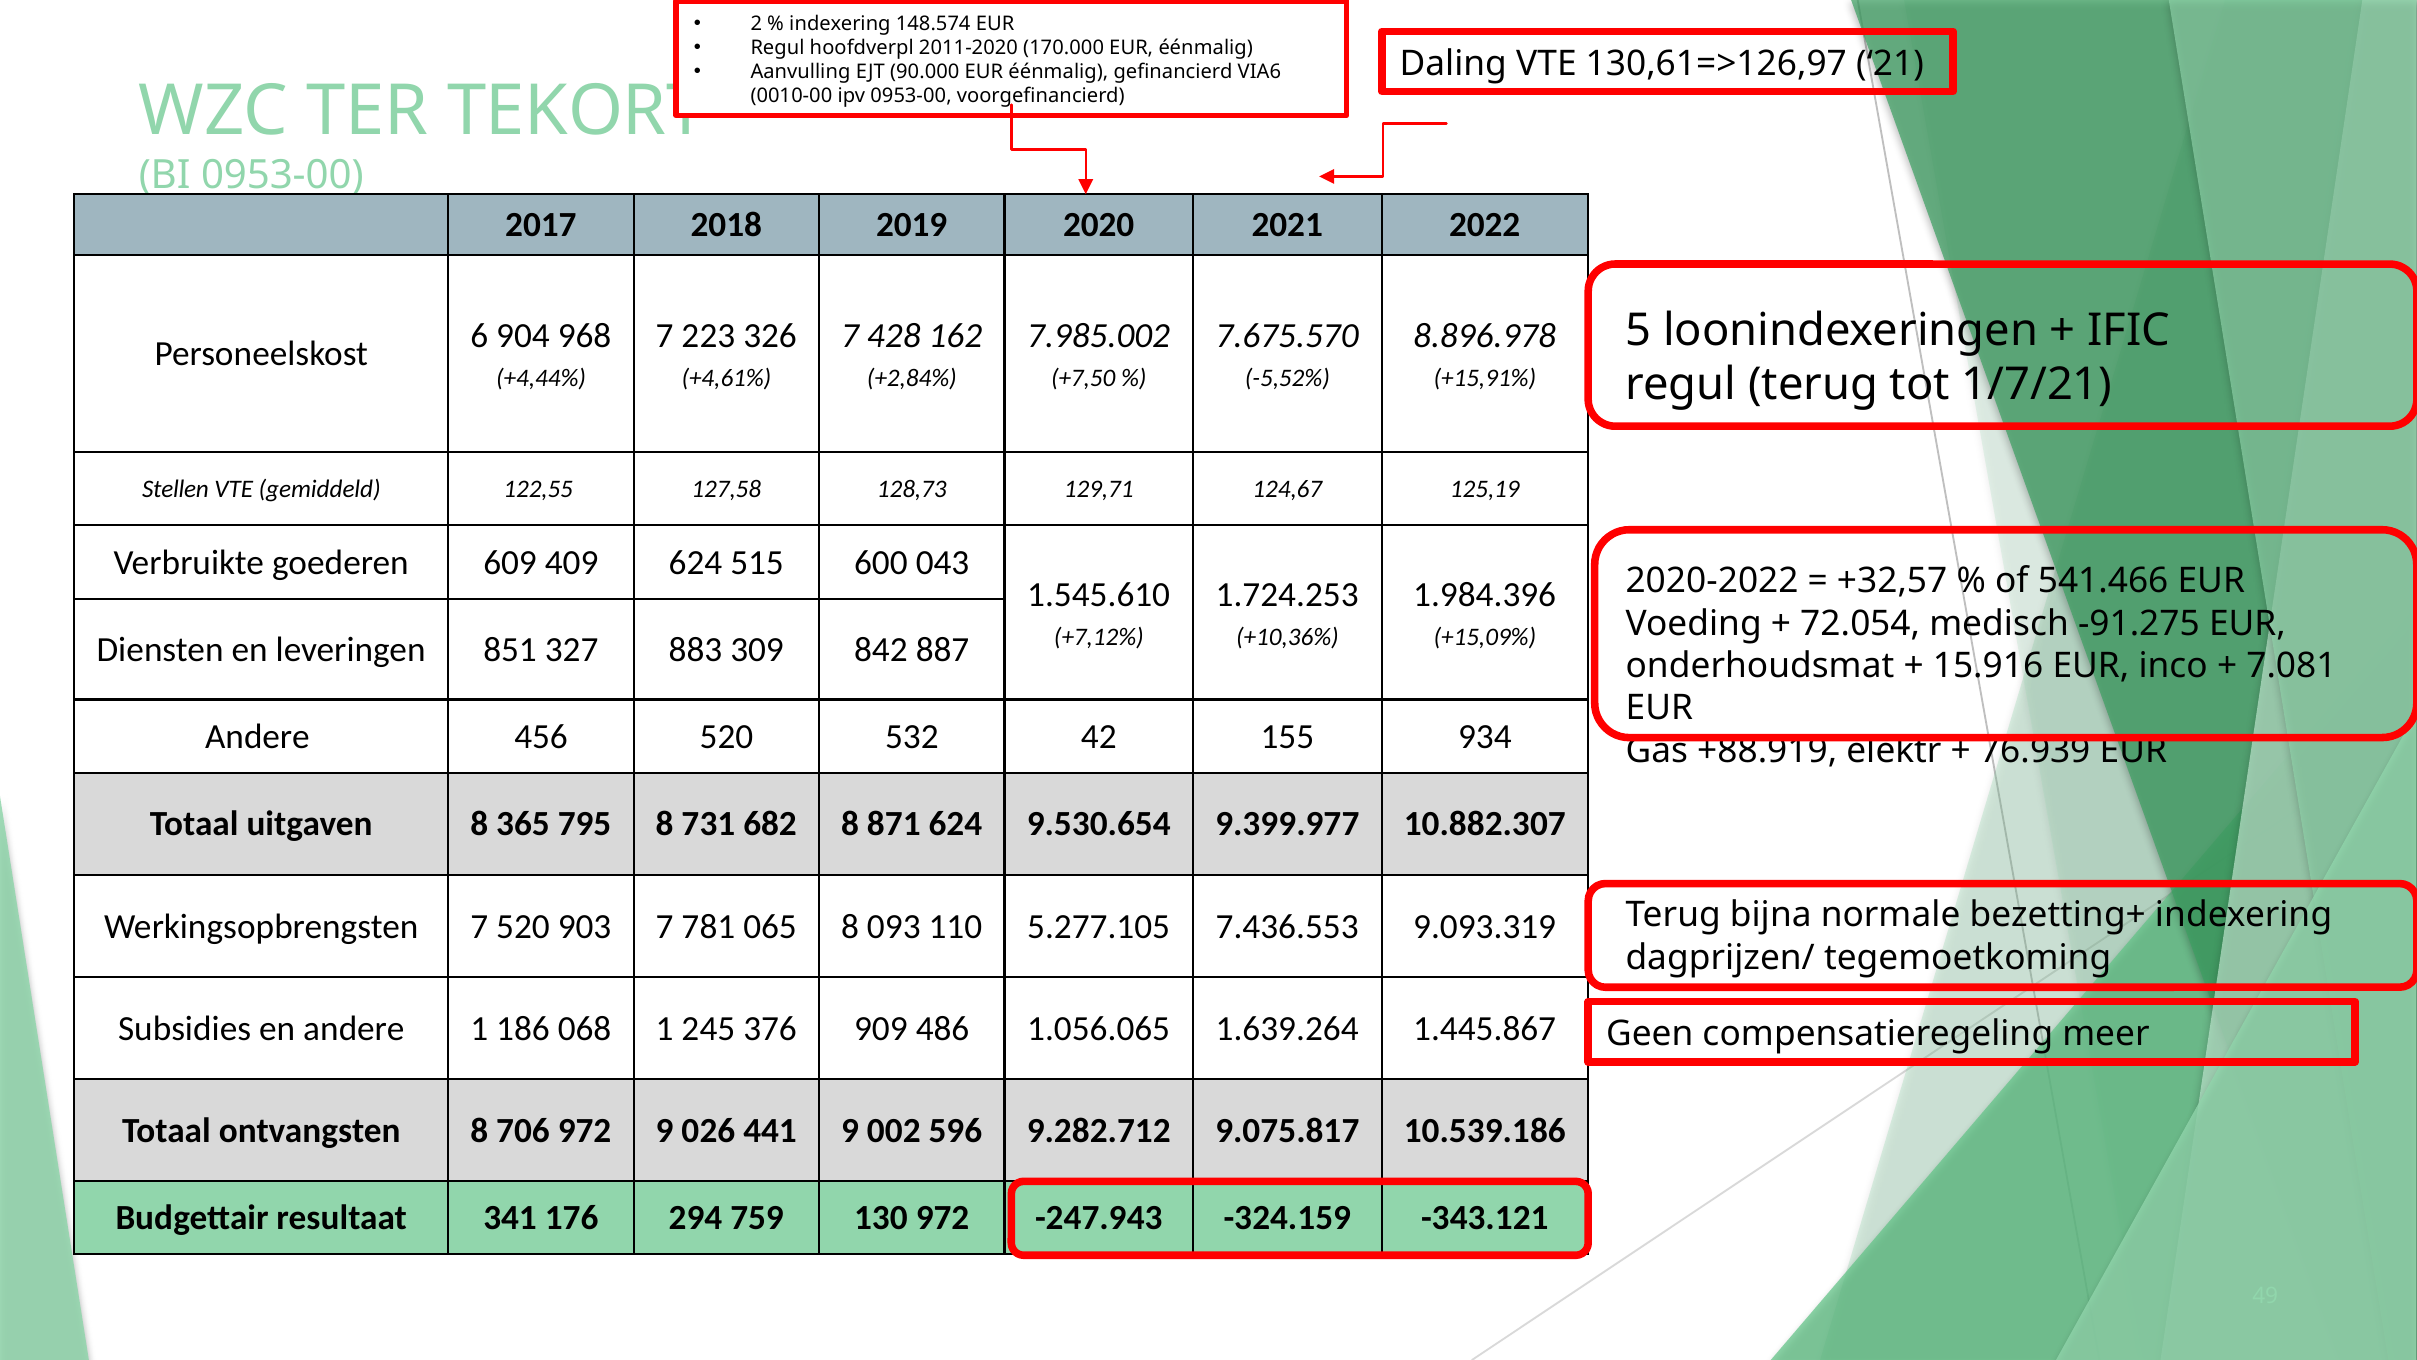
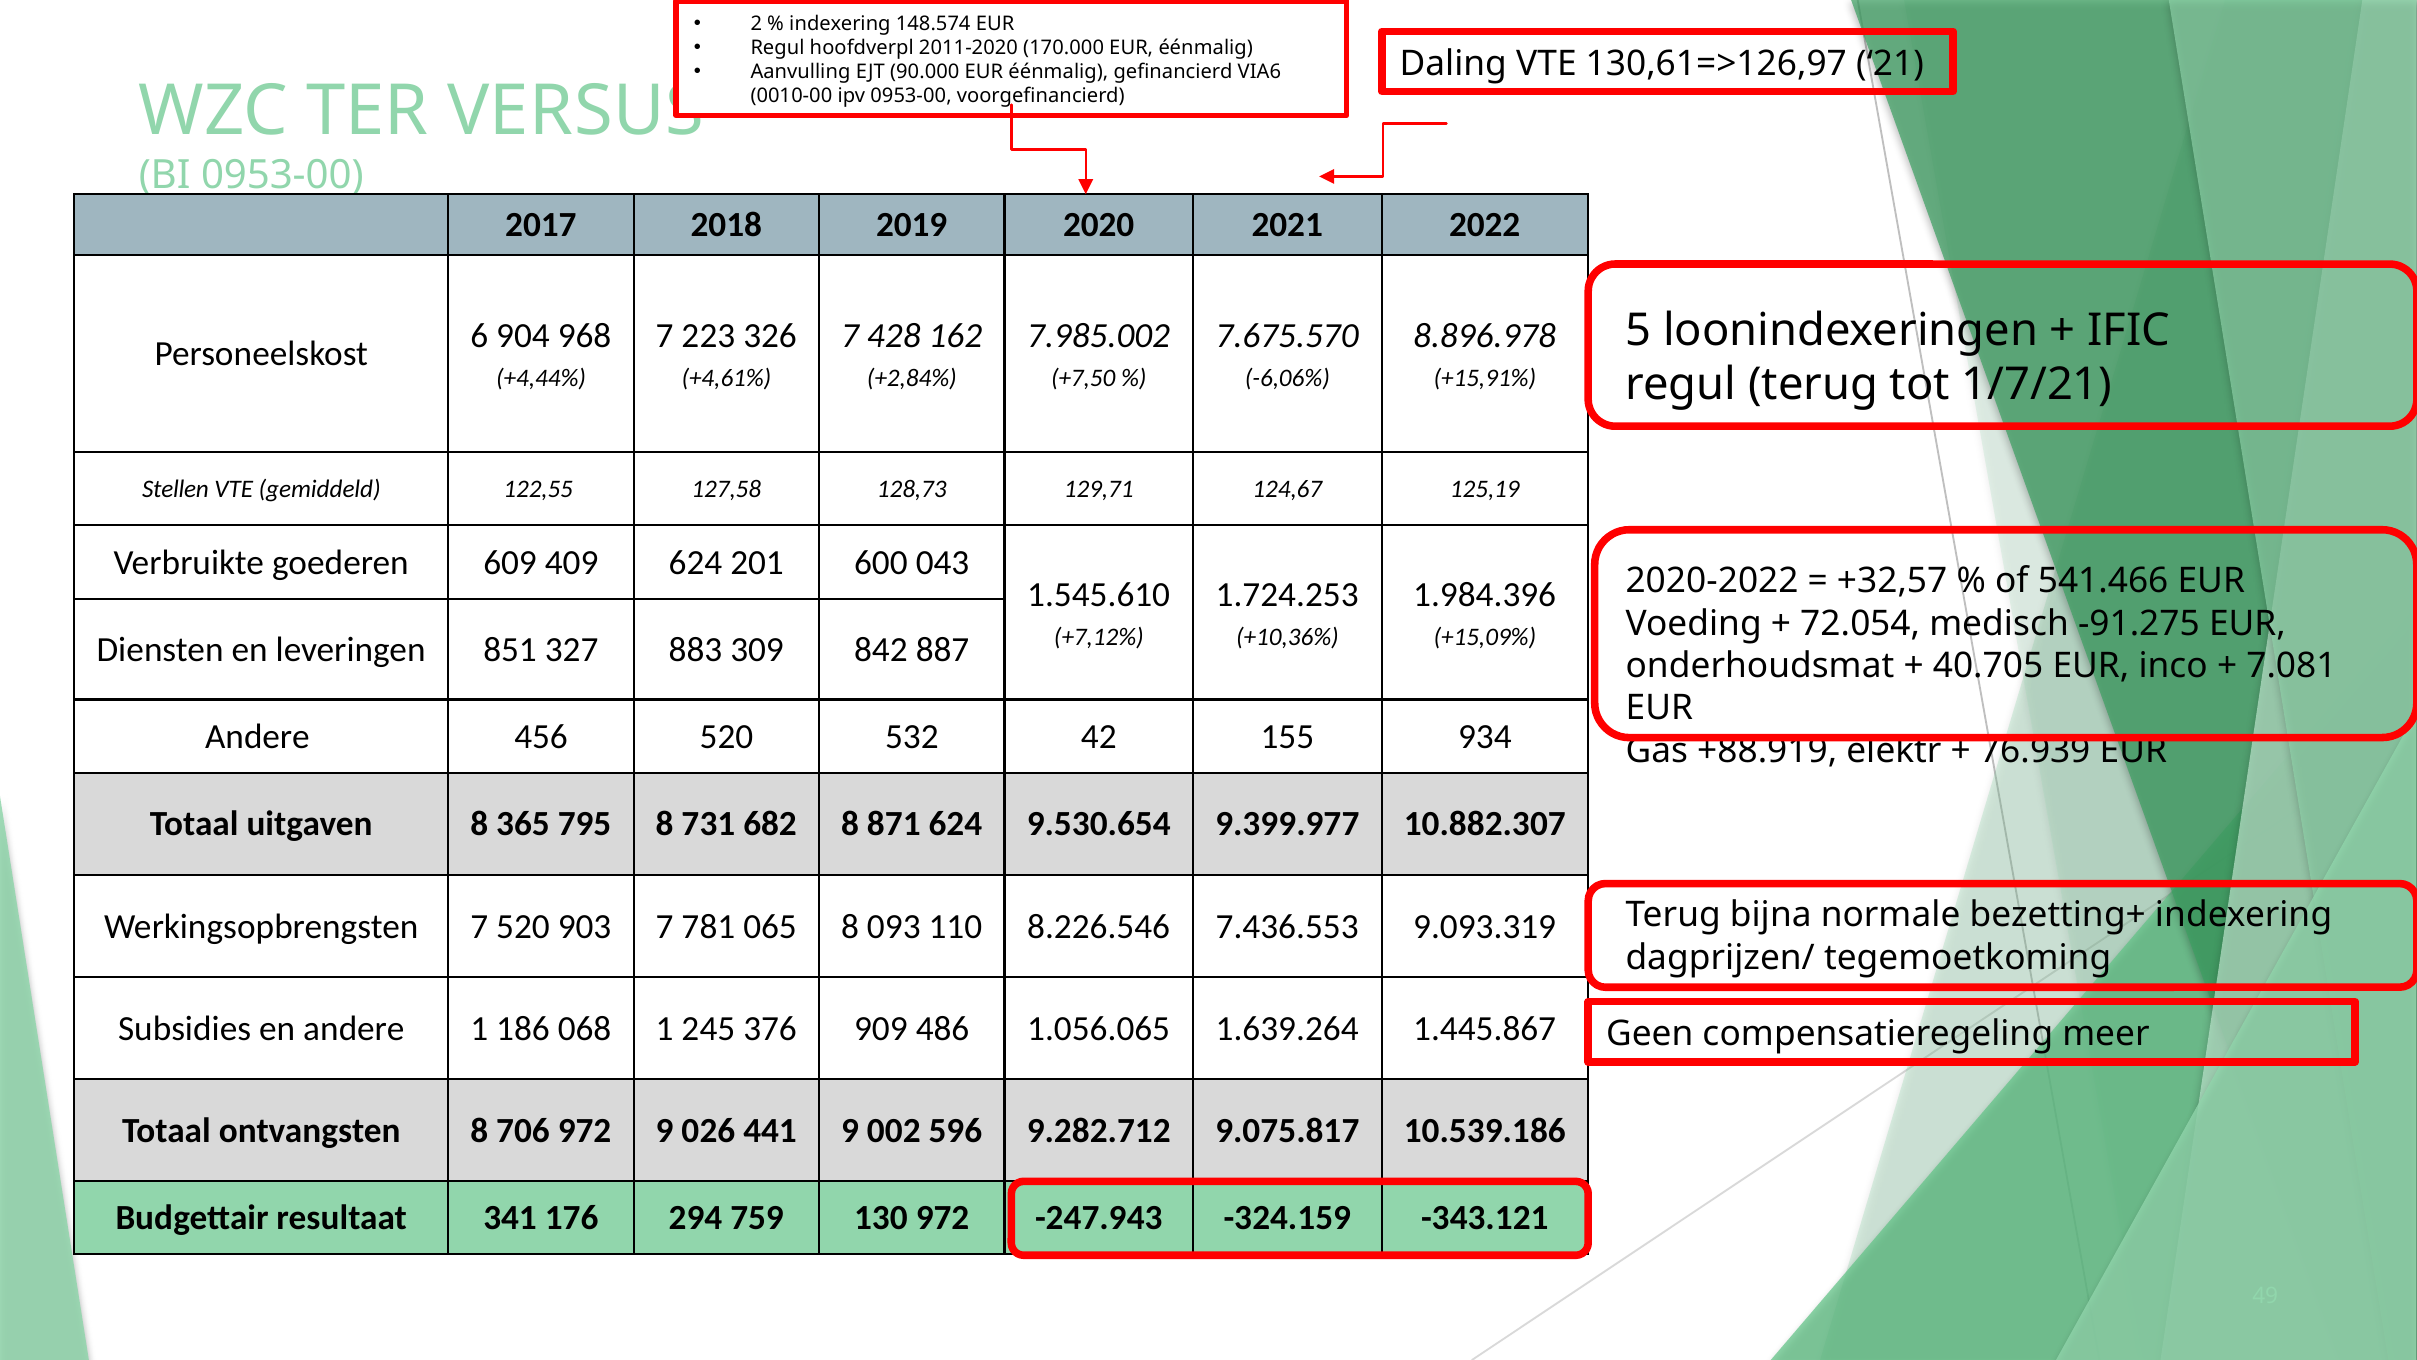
TEKORT: TEKORT -> VERSUS (576, 111)
-5,52%: -5,52% -> -6,06% (1287, 378)
515: 515 -> 201 (757, 562)
15.916: 15.916 -> 40.705 (1988, 665)
5.277.105: 5.277.105 -> 8.226.546 (1099, 926)
